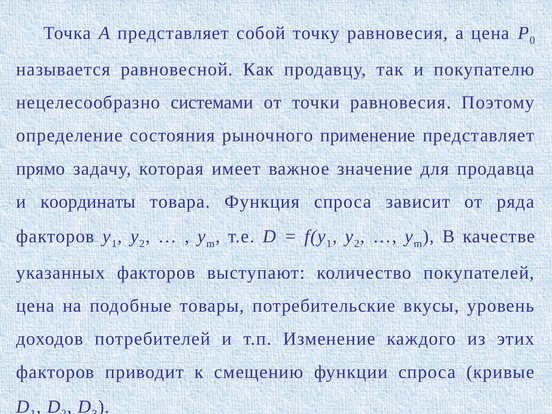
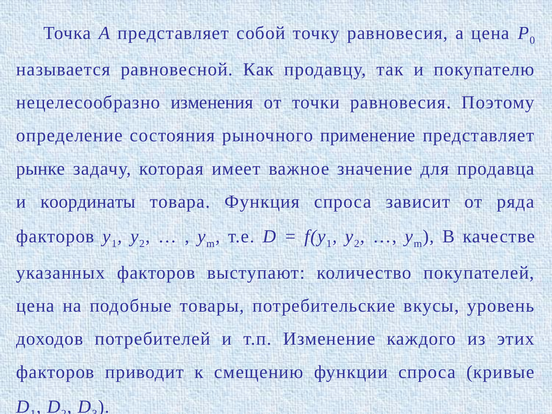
системами: системами -> изменения (212, 102)
прямо: прямо -> рынке (41, 169)
